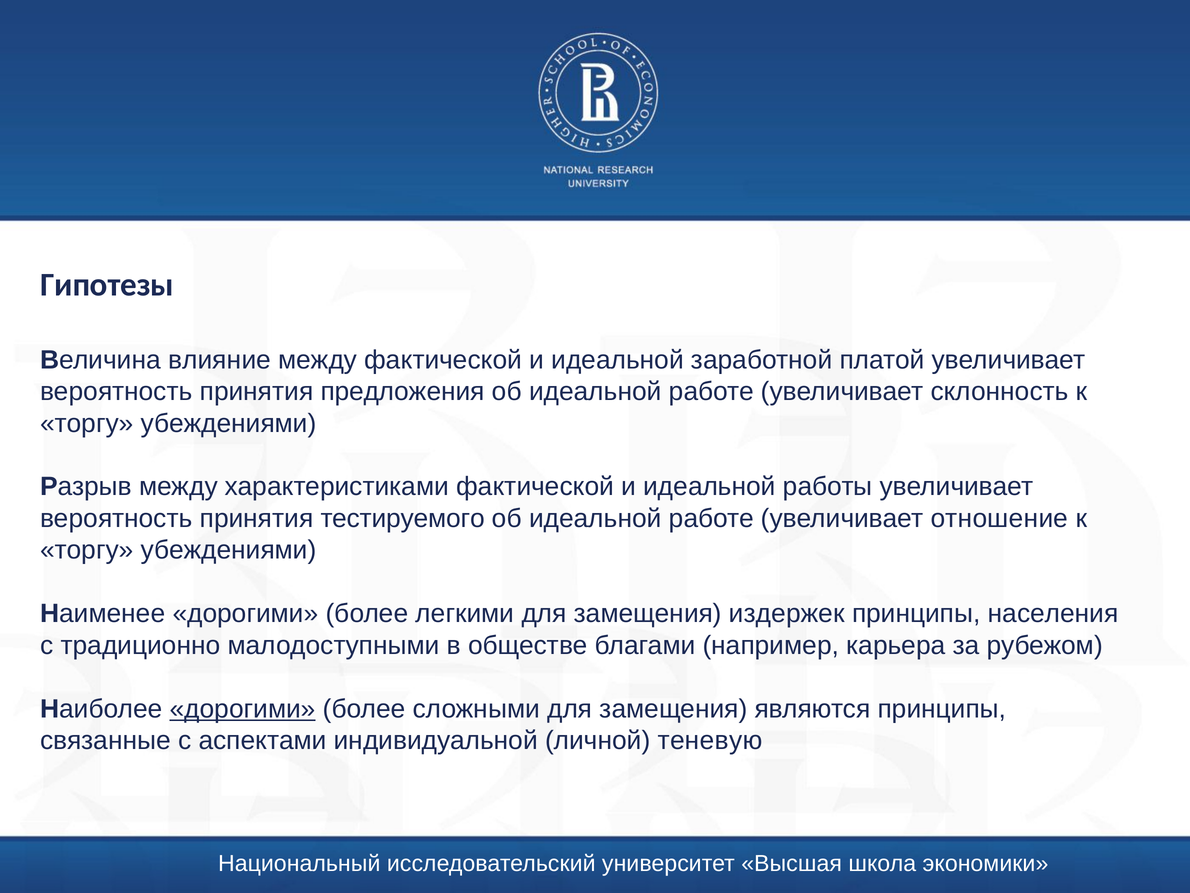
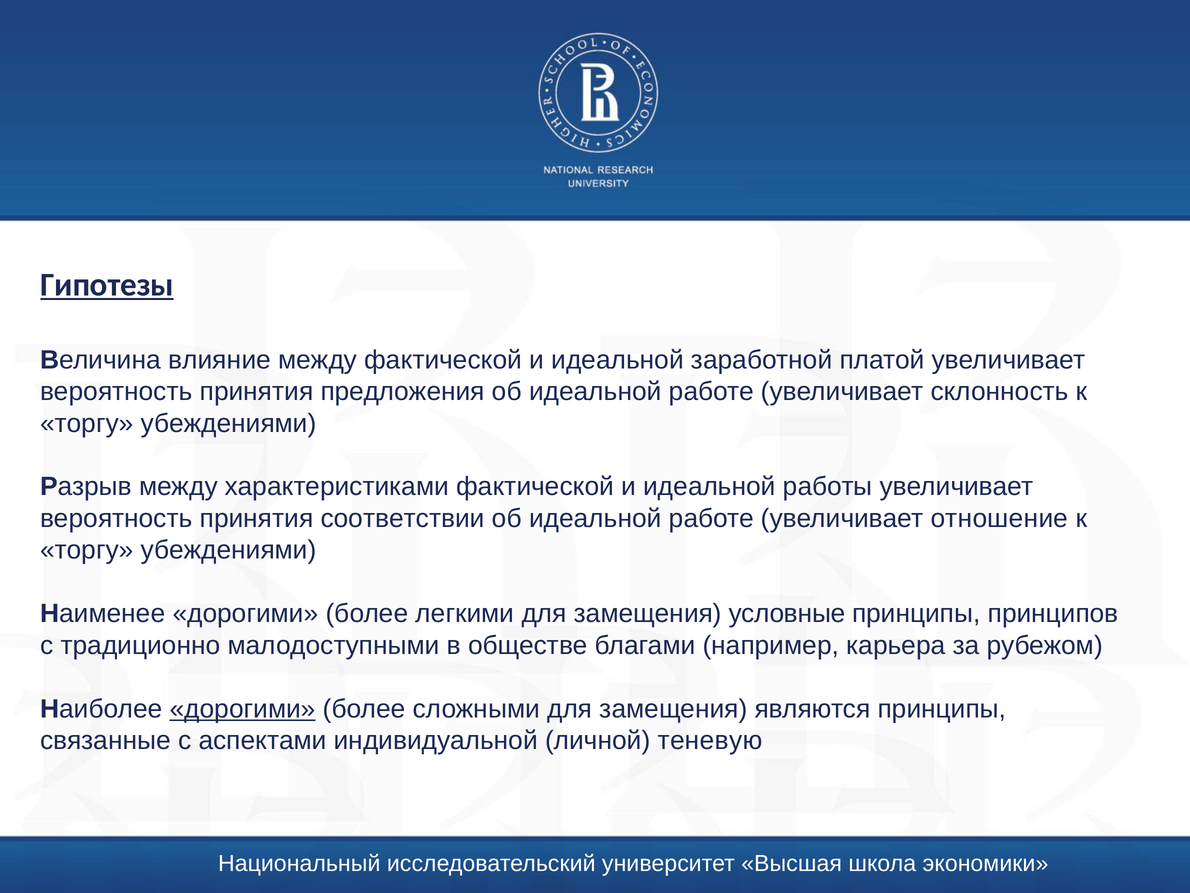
Гипотезы underline: none -> present (107, 285)
тестируемого: тестируемого -> соответствии (403, 518)
издержек: издержек -> условные (787, 613)
населения: населения -> принципов (1053, 613)
